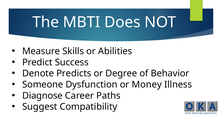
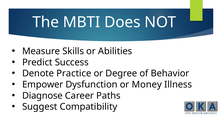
Predicts: Predicts -> Practice (74, 73)
Someone: Someone -> Empower (43, 84)
